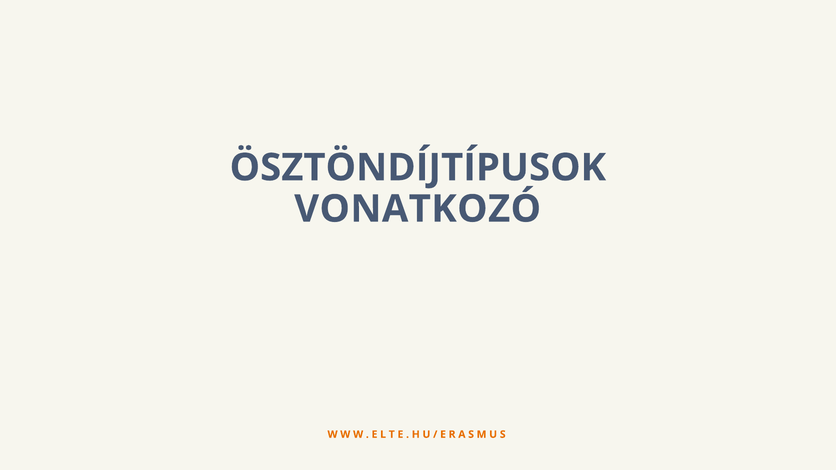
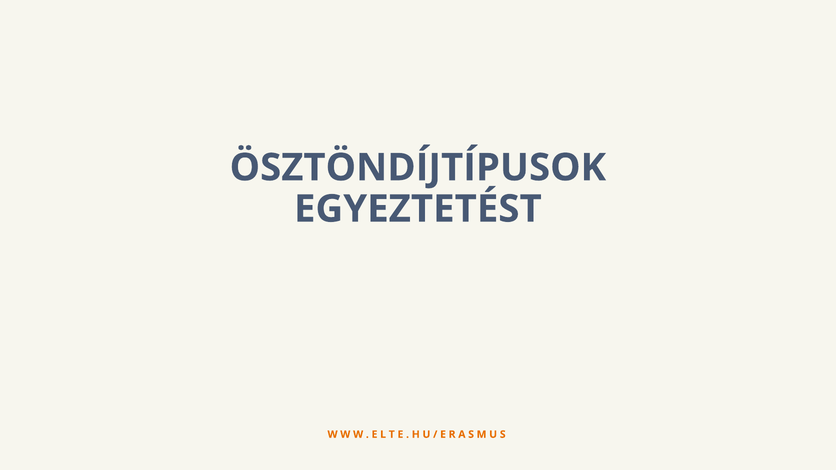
VONATKOZÓ: VONATKOZÓ -> EGYEZTETÉST (418, 209)
